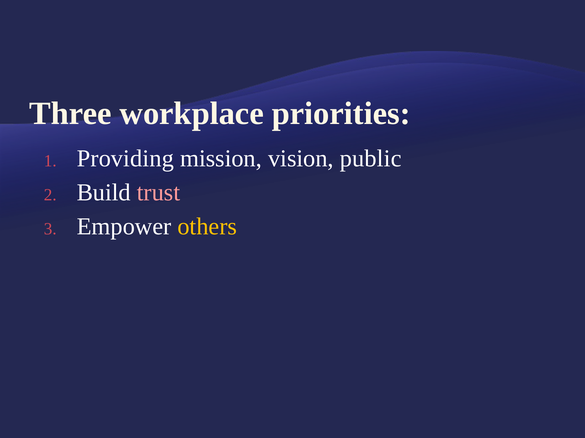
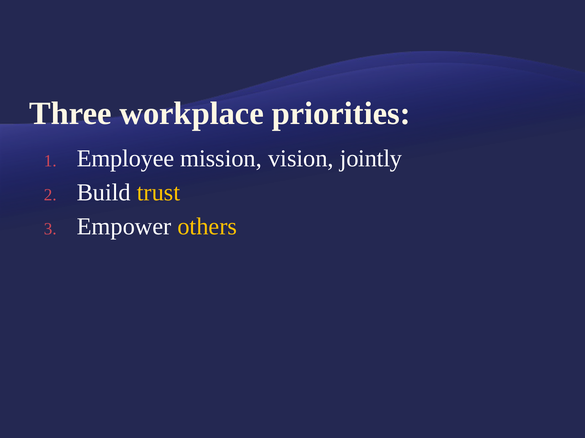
Providing: Providing -> Employee (125, 159)
public: public -> jointly (371, 159)
trust colour: pink -> yellow (159, 193)
